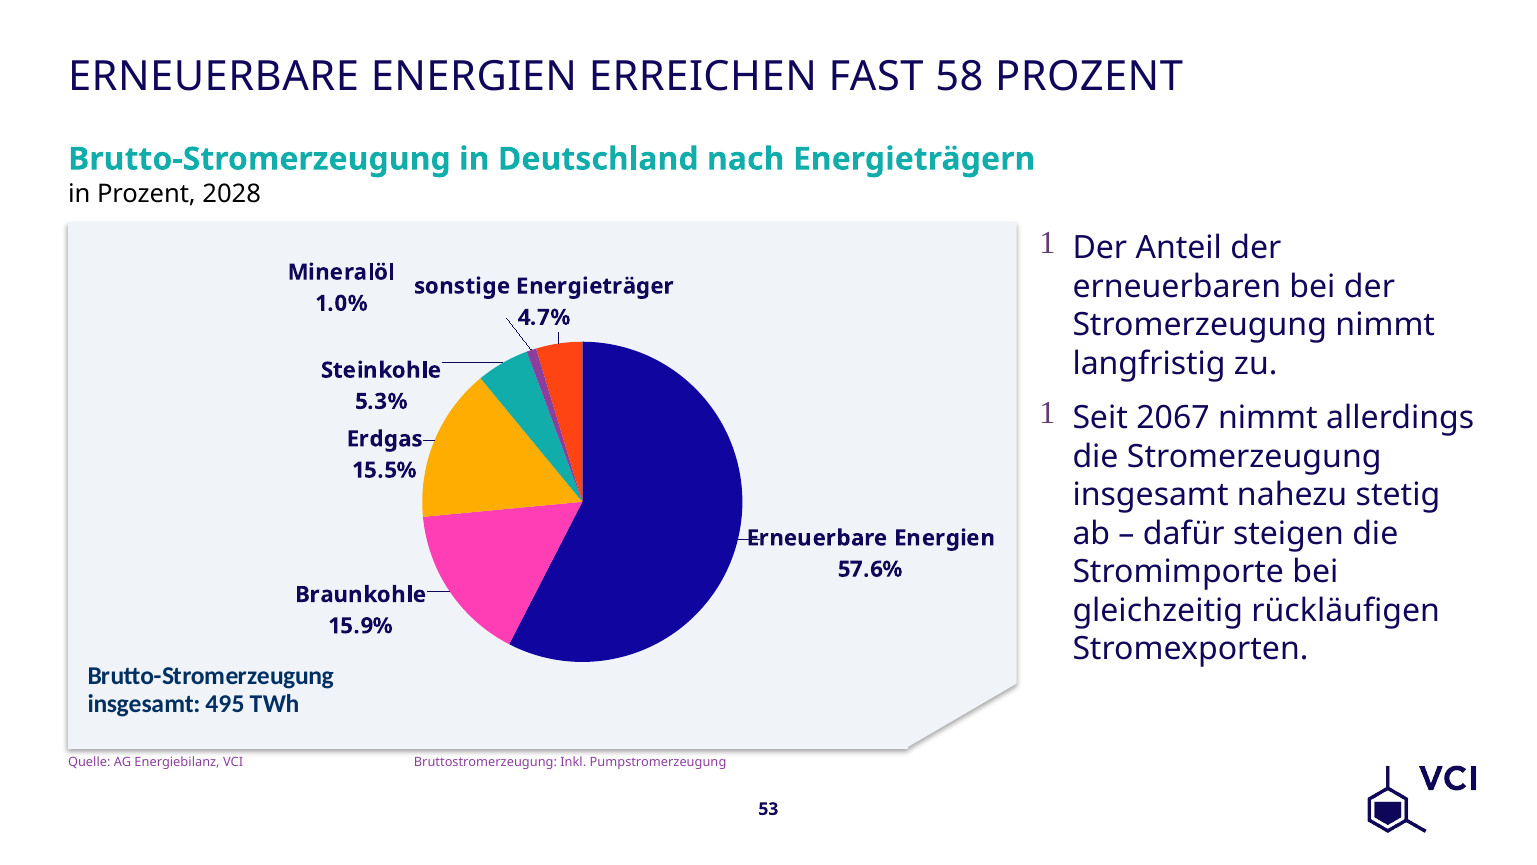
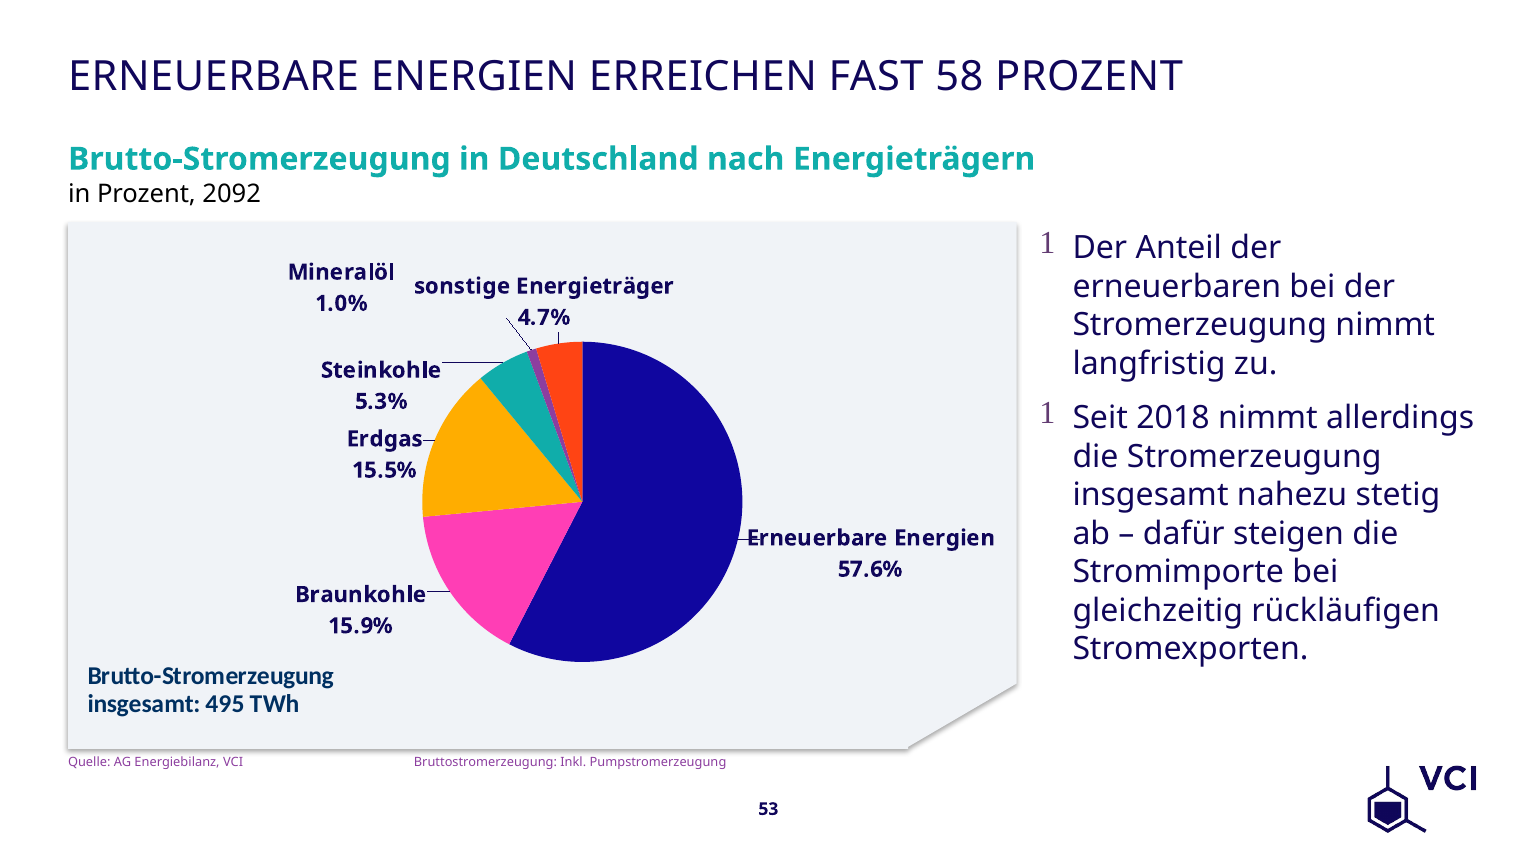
2028: 2028 -> 2092 (232, 194)
2067: 2067 -> 2018 (1173, 418)
